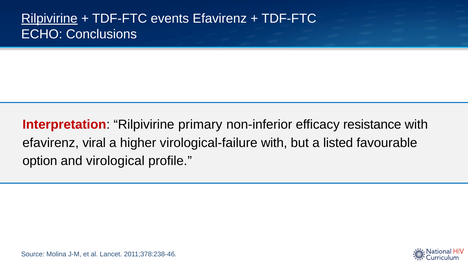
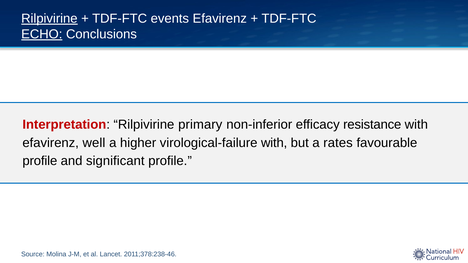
ECHO underline: none -> present (42, 34)
viral: viral -> well (94, 143)
listed: listed -> rates (338, 143)
option: option -> profile (40, 161)
virological: virological -> significant (115, 161)
